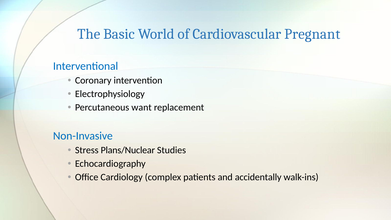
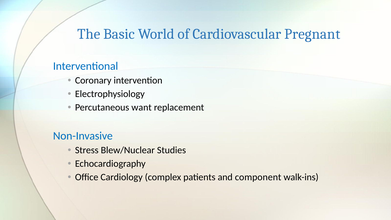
Plans/Nuclear: Plans/Nuclear -> Blew/Nuclear (128, 150)
accidentally: accidentally -> component (258, 177)
